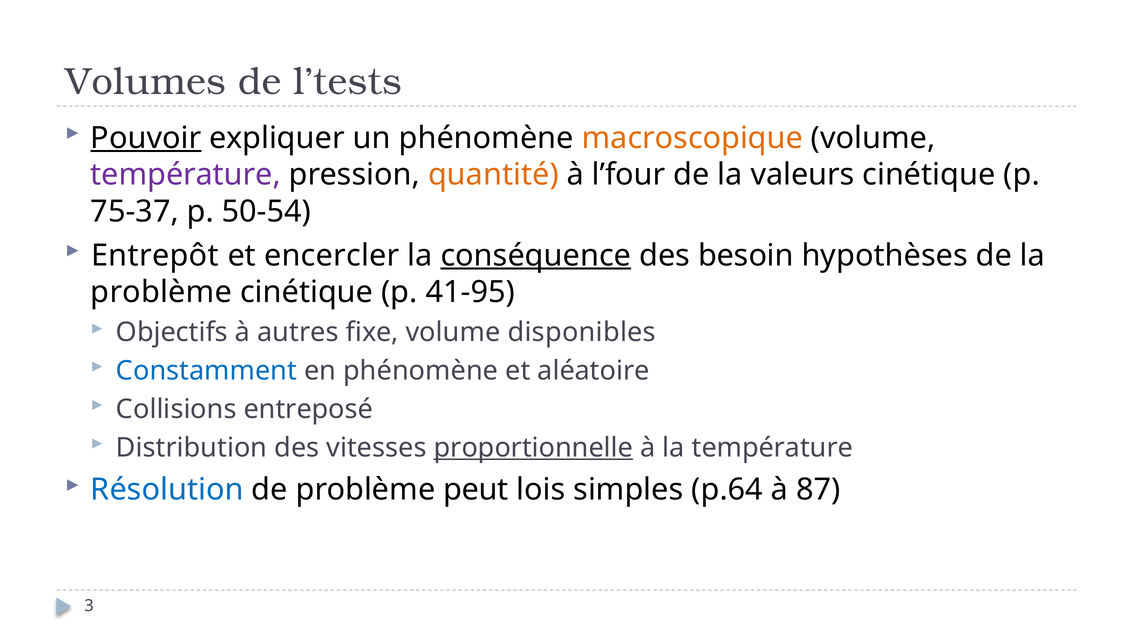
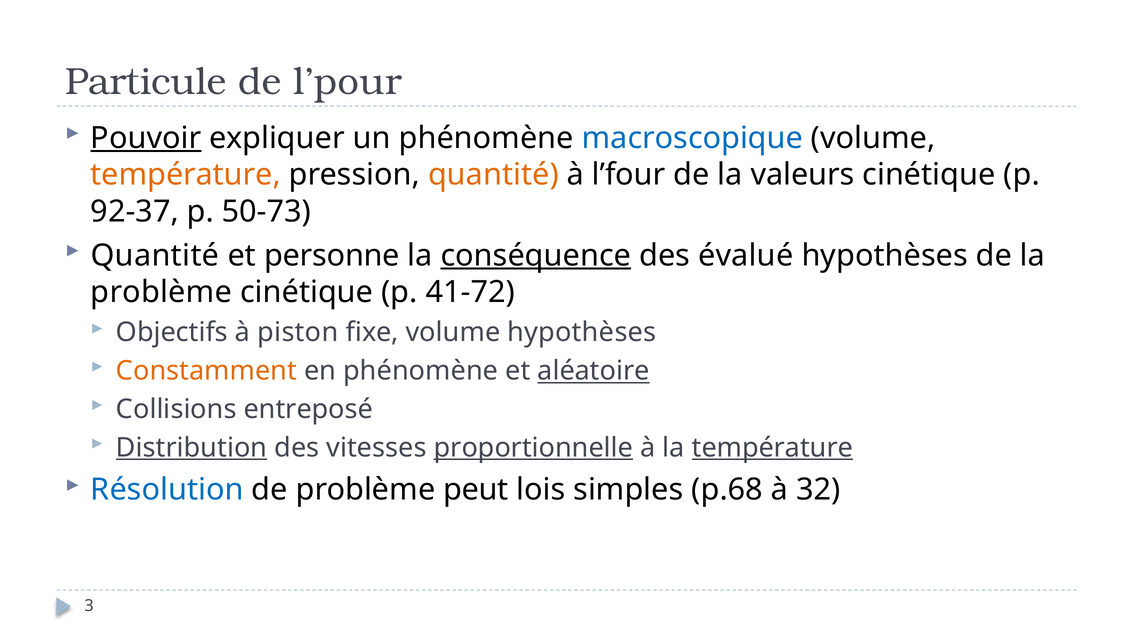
Volumes: Volumes -> Particule (146, 82)
l’tests: l’tests -> l’pour (348, 82)
macroscopique colour: orange -> blue (692, 138)
température colour: purple -> orange (186, 175)
75-37: 75-37 -> 92-37 (135, 212)
50-54: 50-54 -> 50-73 (266, 212)
Entrepôt: Entrepôt -> Quantité (155, 256)
encercler: encercler -> personne (332, 256)
besoin: besoin -> évalué (746, 256)
41-95: 41-95 -> 41-72 (470, 292)
autres: autres -> piston (298, 333)
volume disponibles: disponibles -> hypothèses (582, 333)
Constamment colour: blue -> orange (207, 371)
aléatoire underline: none -> present (593, 371)
Distribution underline: none -> present (192, 448)
température underline: none -> present (772, 448)
p.64: p.64 -> p.68 (727, 490)
87: 87 -> 32 (818, 490)
